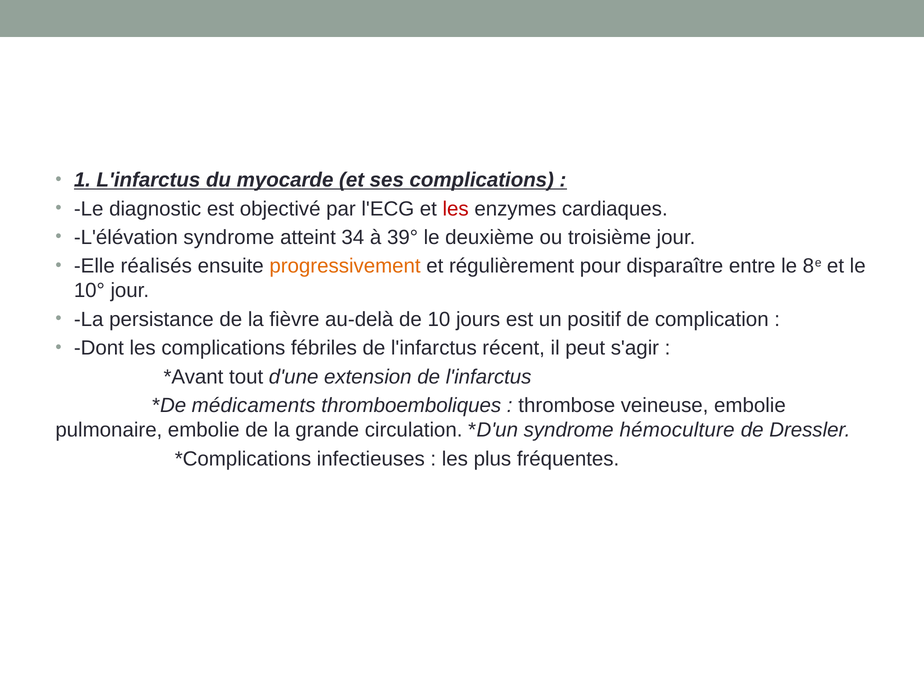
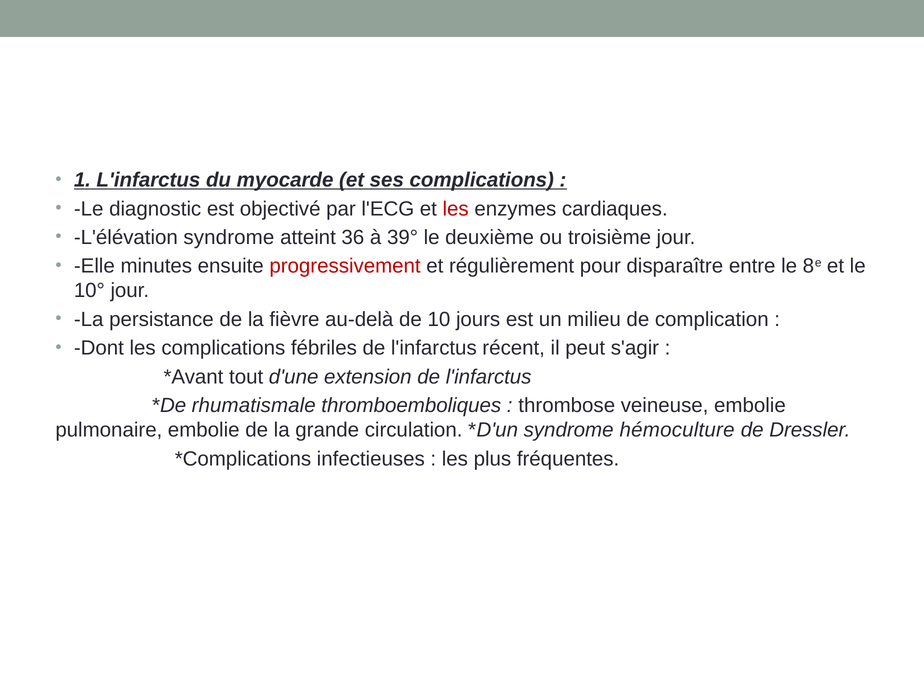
34: 34 -> 36 (353, 237)
réalisés: réalisés -> minutes (156, 266)
progressivement colour: orange -> red (345, 266)
positif: positif -> milieu (594, 319)
médicaments: médicaments -> rhumatismale (254, 406)
